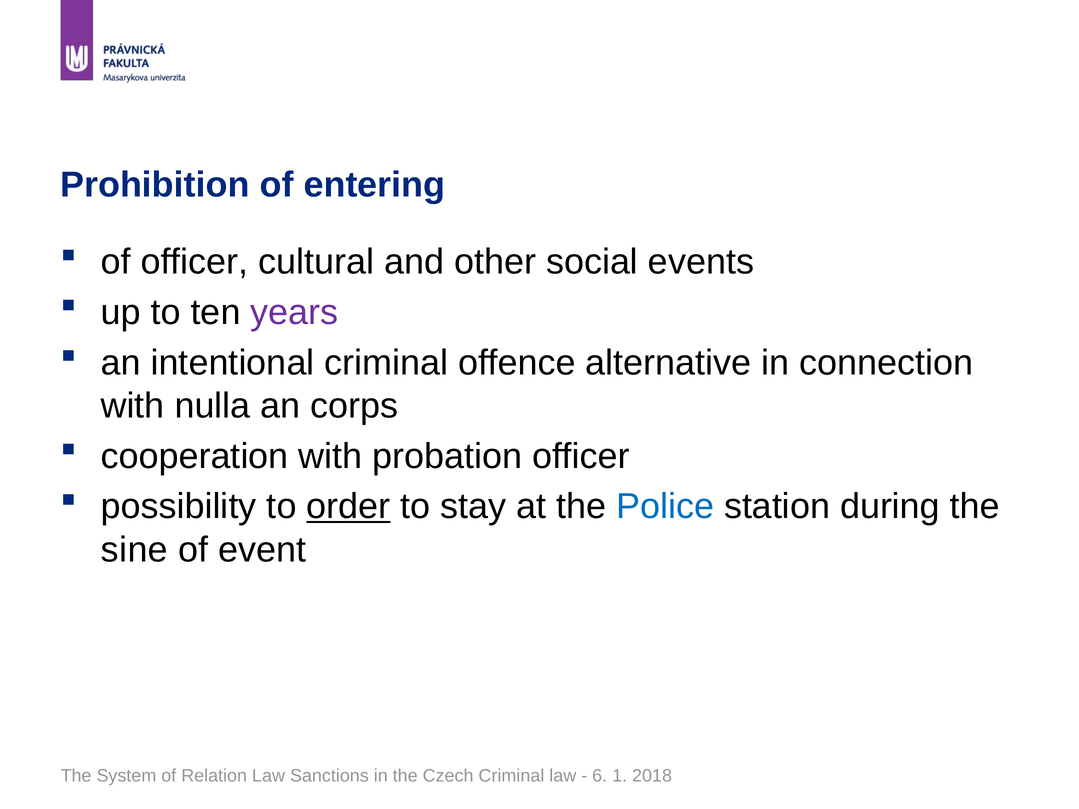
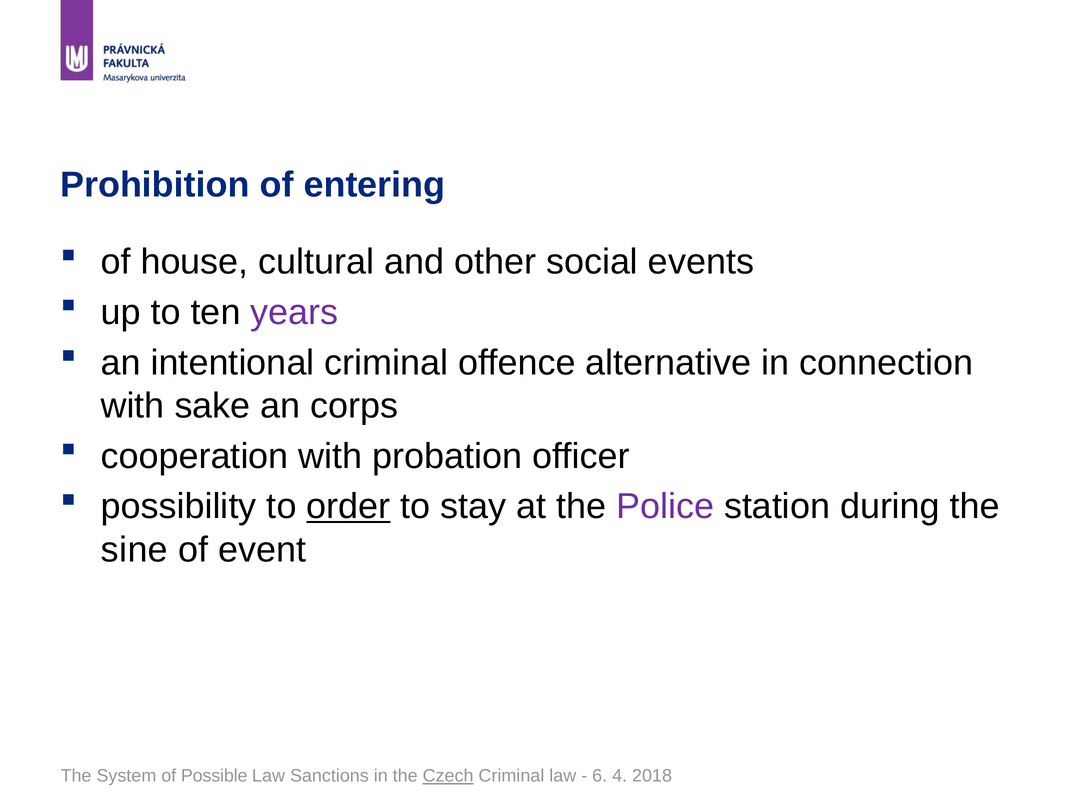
of officer: officer -> house (194, 262)
nulla: nulla -> sake (212, 406)
Police colour: blue -> purple (665, 507)
Relation: Relation -> Possible (214, 776)
Czech underline: none -> present (448, 776)
1: 1 -> 4 (620, 776)
